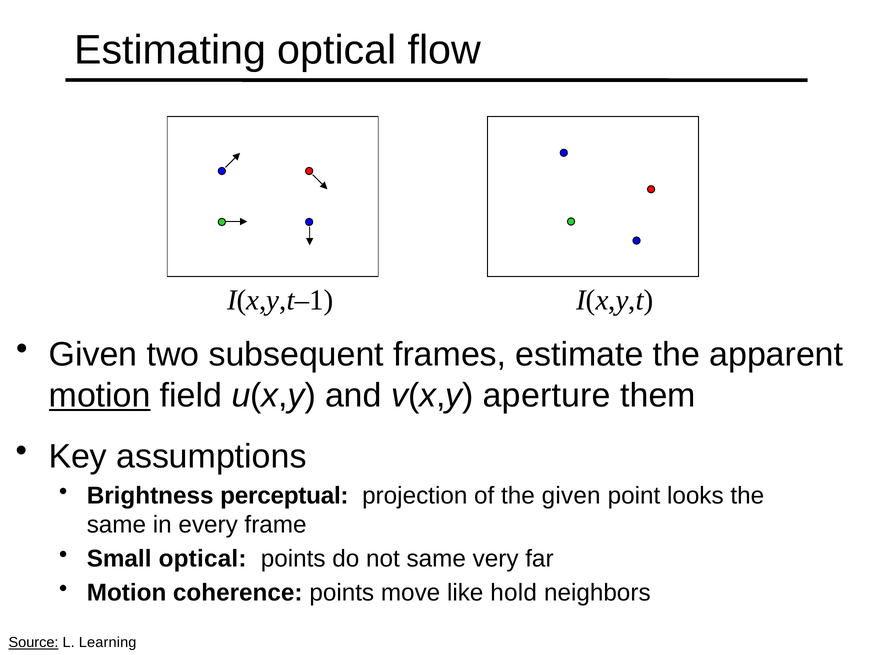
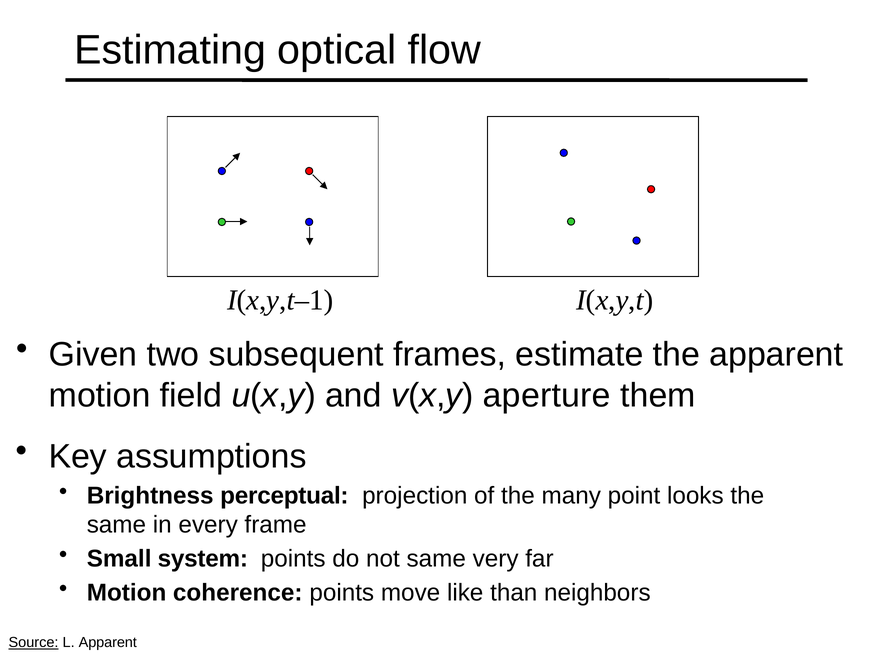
motion underline: present -> none (100, 395)
the given: given -> many (571, 495)
Small optical: optical -> system (203, 558)
hold: hold -> than (514, 592)
L Learning: Learning -> Apparent (108, 642)
